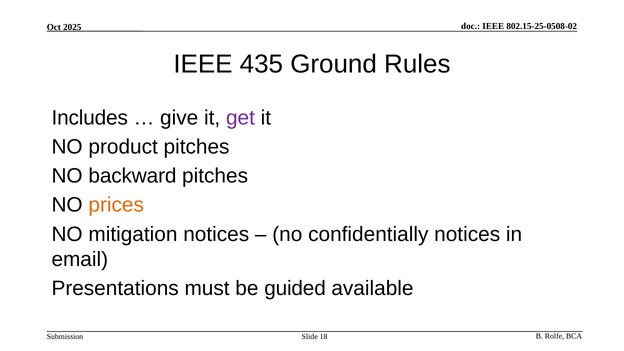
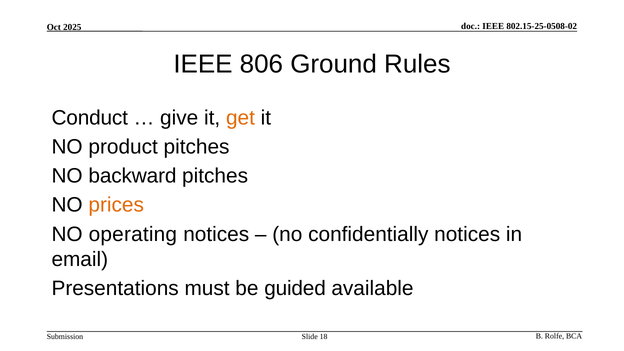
435: 435 -> 806 (261, 64)
Includes: Includes -> Conduct (90, 118)
get colour: purple -> orange (240, 118)
mitigation: mitigation -> operating (133, 234)
